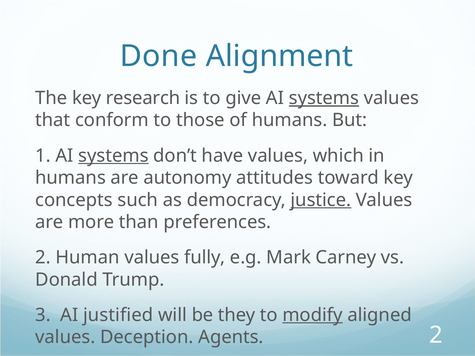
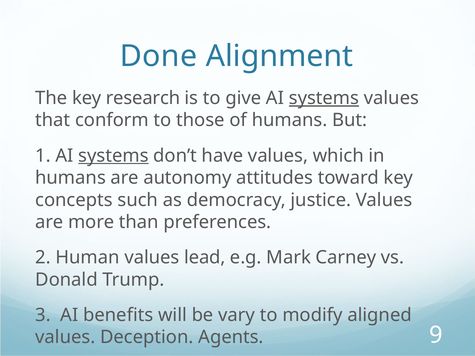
justice underline: present -> none (321, 200)
fully: fully -> lead (205, 258)
justified: justified -> benefits (118, 315)
they: they -> vary (237, 315)
modify underline: present -> none (313, 315)
Agents 2: 2 -> 9 (436, 335)
